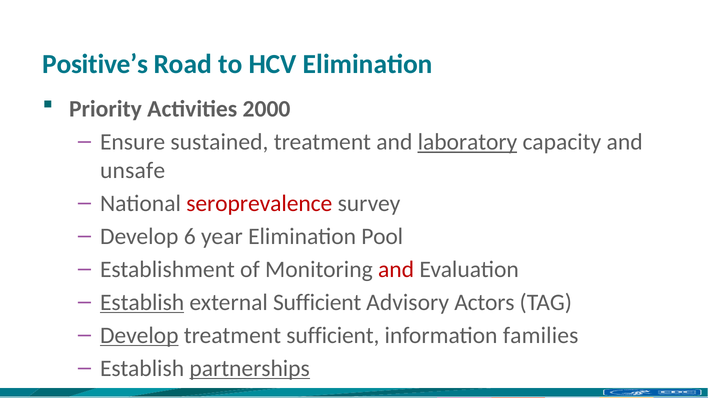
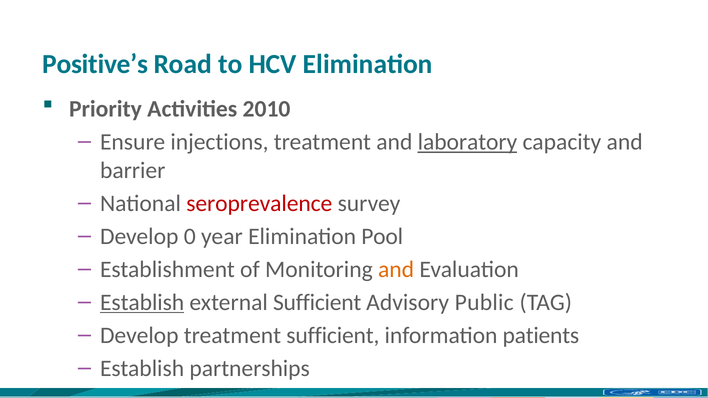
2000: 2000 -> 2010 (267, 109)
sustained: sustained -> injections (219, 142)
unsafe: unsafe -> barrier (133, 170)
6: 6 -> 0 (190, 236)
and colour: red -> orange (396, 270)
Actors: Actors -> Public (484, 303)
Develop underline: present -> none (139, 336)
families: families -> patients (541, 336)
partnerships underline: present -> none (250, 369)
